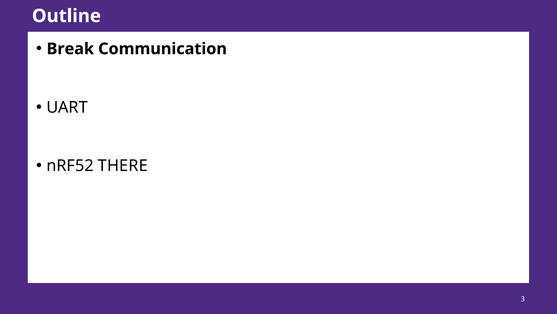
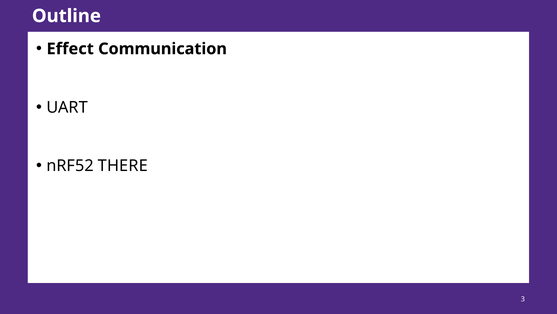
Break: Break -> Effect (70, 49)
